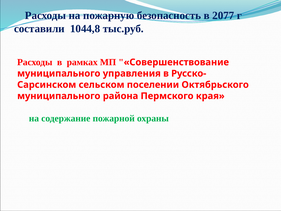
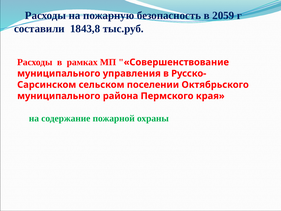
2077: 2077 -> 2059 (223, 15)
1044,8: 1044,8 -> 1843,8 (85, 29)
